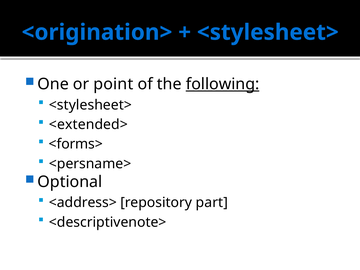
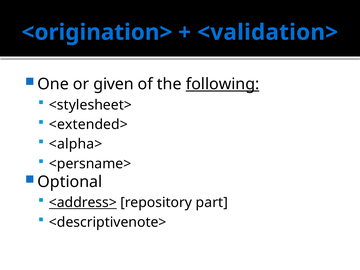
<stylesheet>: <stylesheet> -> <validation> (268, 32)
point: point -> given (114, 84)
<forms>: <forms> -> <alpha> (76, 144)
<address> underline: none -> present (83, 203)
